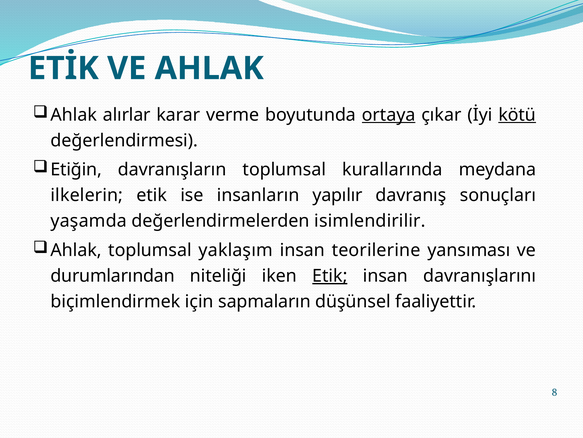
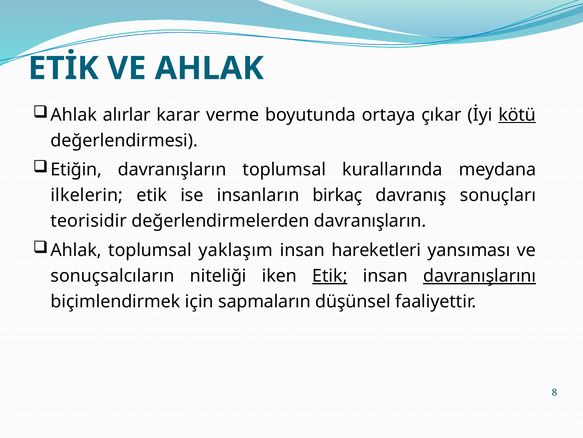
ortaya underline: present -> none (389, 115)
yapılır: yapılır -> birkaç (337, 195)
yaşamda: yaşamda -> teorisidir (89, 221)
değerlendirmelerden isimlendirilir: isimlendirilir -> davranışların (370, 221)
teorilerine: teorilerine -> hareketleri (376, 250)
durumlarından: durumlarından -> sonuçsalcıların (113, 275)
davranışlarını underline: none -> present (480, 275)
